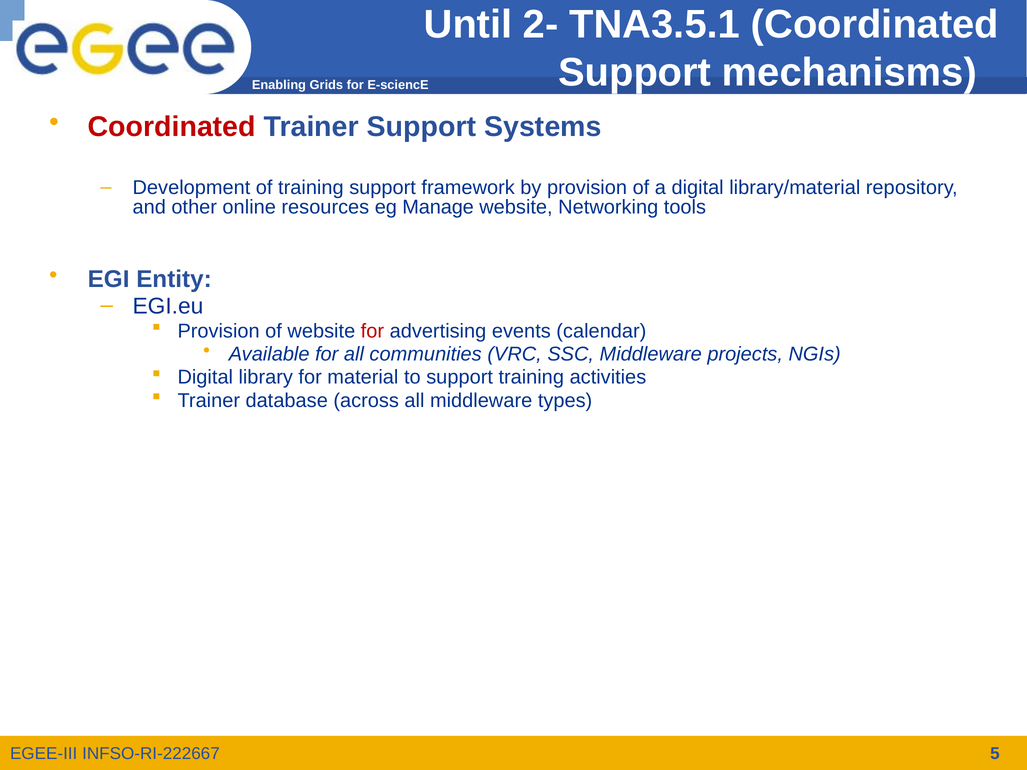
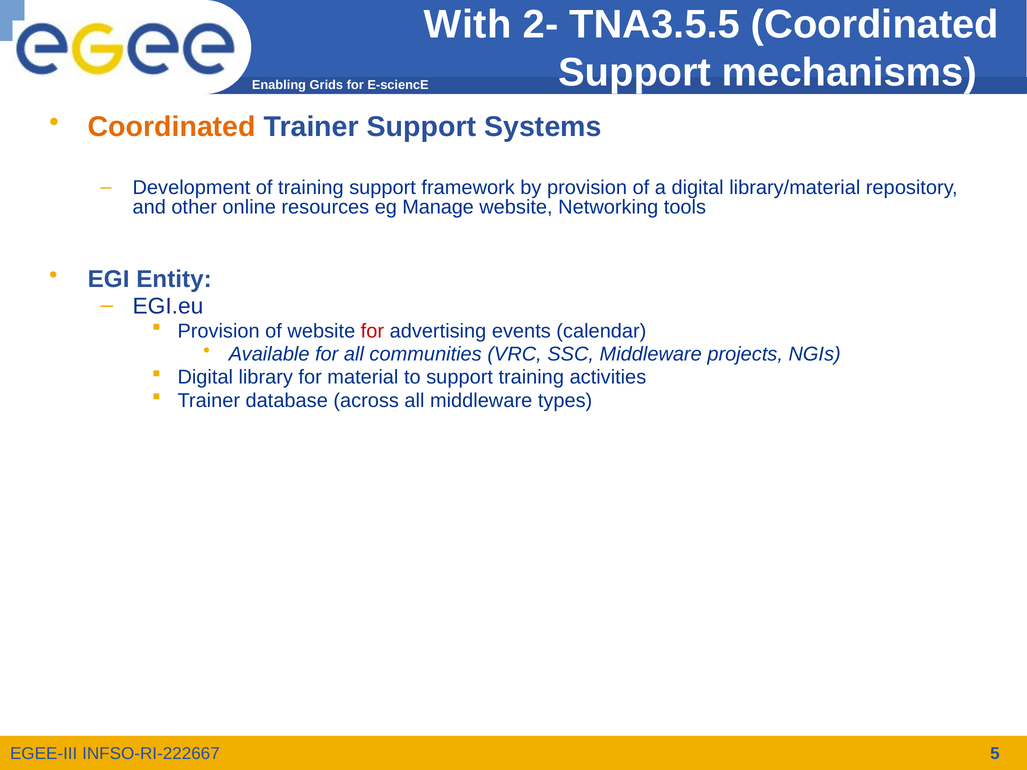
Until: Until -> With (468, 25)
TNA3.5.1: TNA3.5.1 -> TNA3.5.5 (655, 25)
Coordinated colour: red -> orange (172, 127)
